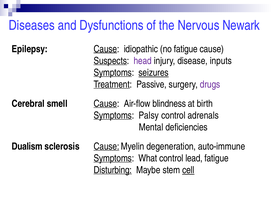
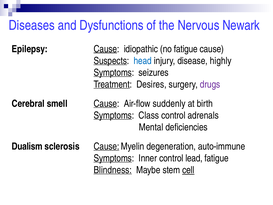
head colour: purple -> blue (143, 61)
inputs: inputs -> highly (221, 61)
seizures underline: present -> none (154, 73)
Passive: Passive -> Desires (151, 84)
blindness: blindness -> suddenly (169, 103)
Palsy: Palsy -> Class (149, 115)
What: What -> Inner (148, 158)
Disturbing: Disturbing -> Blindness (113, 170)
